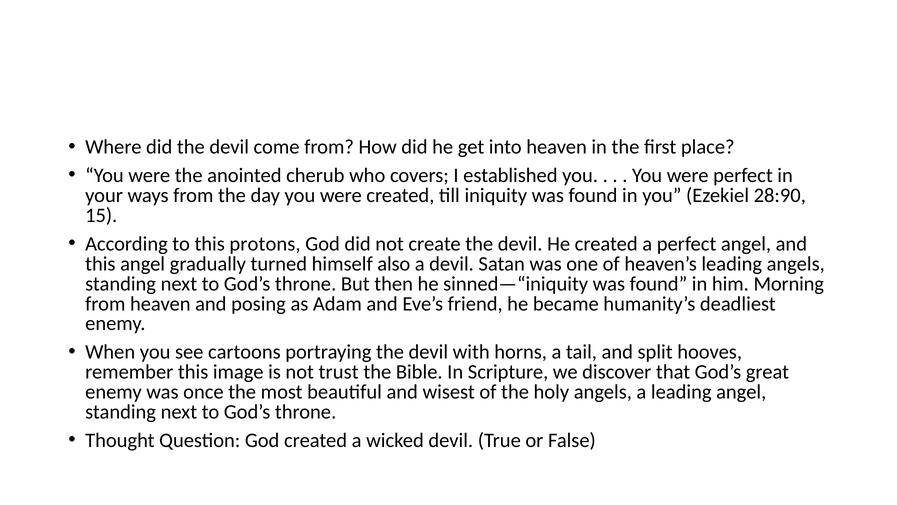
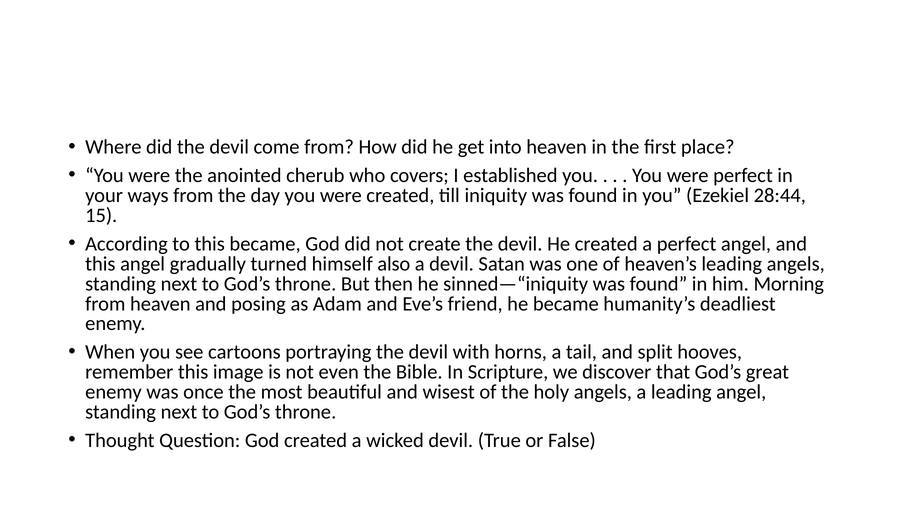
28:90: 28:90 -> 28:44 (780, 195)
this protons: protons -> became (265, 244)
trust: trust -> even (339, 372)
